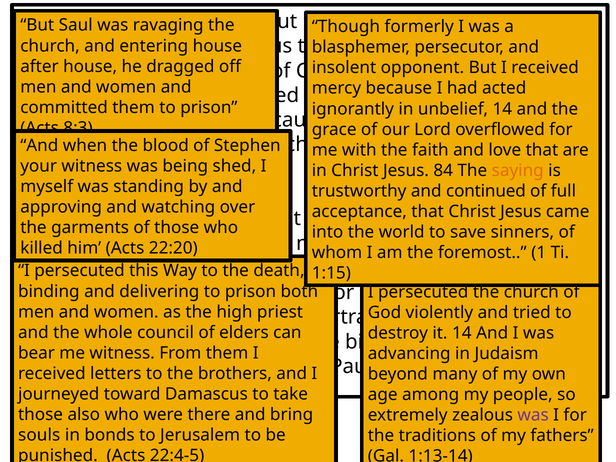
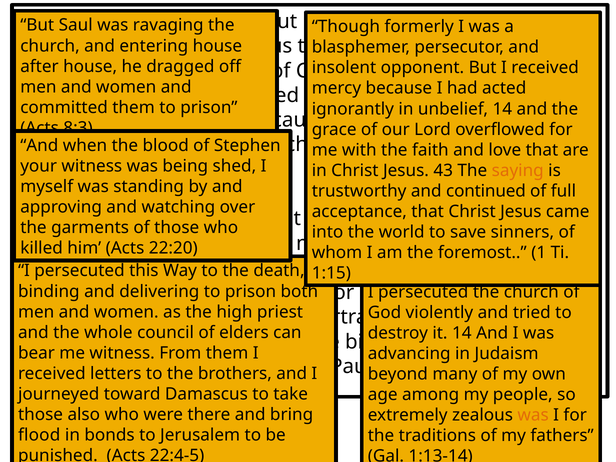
84: 84 -> 43 (443, 170)
was colour: purple -> orange (533, 415)
souls: souls -> flood (39, 435)
